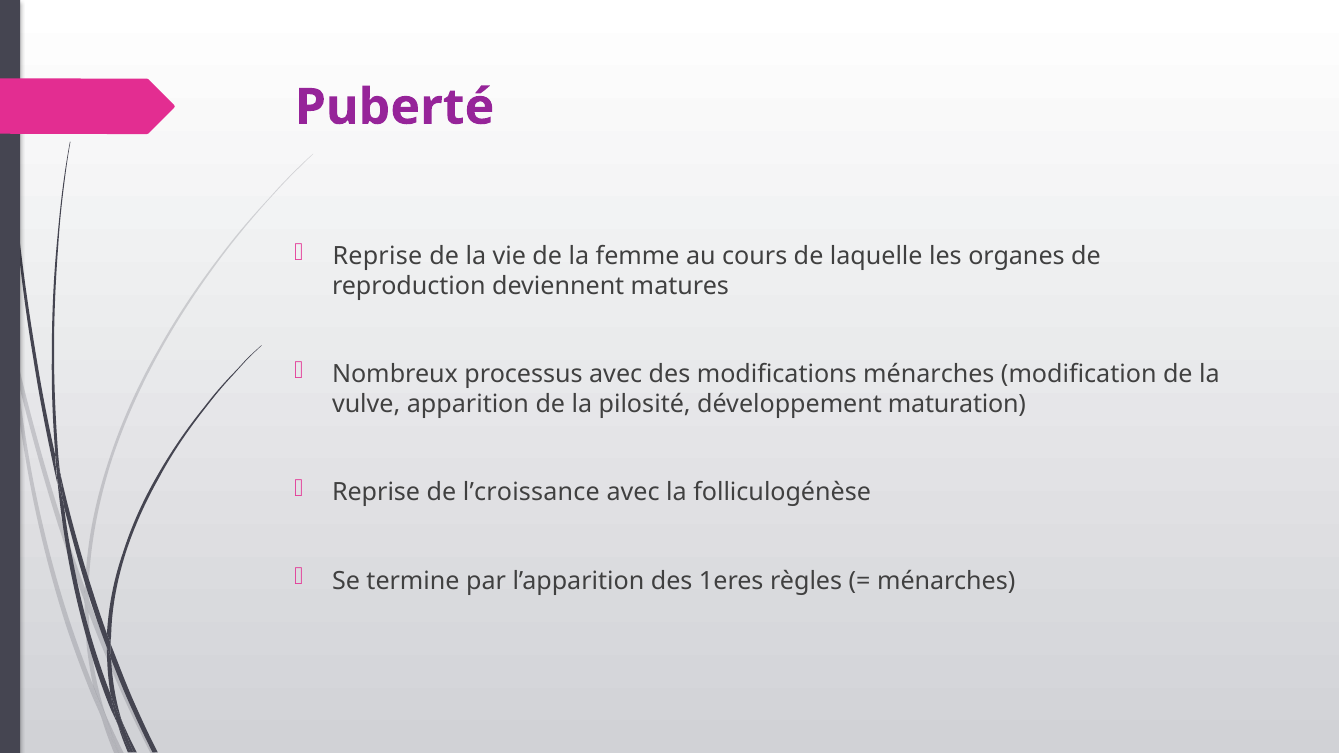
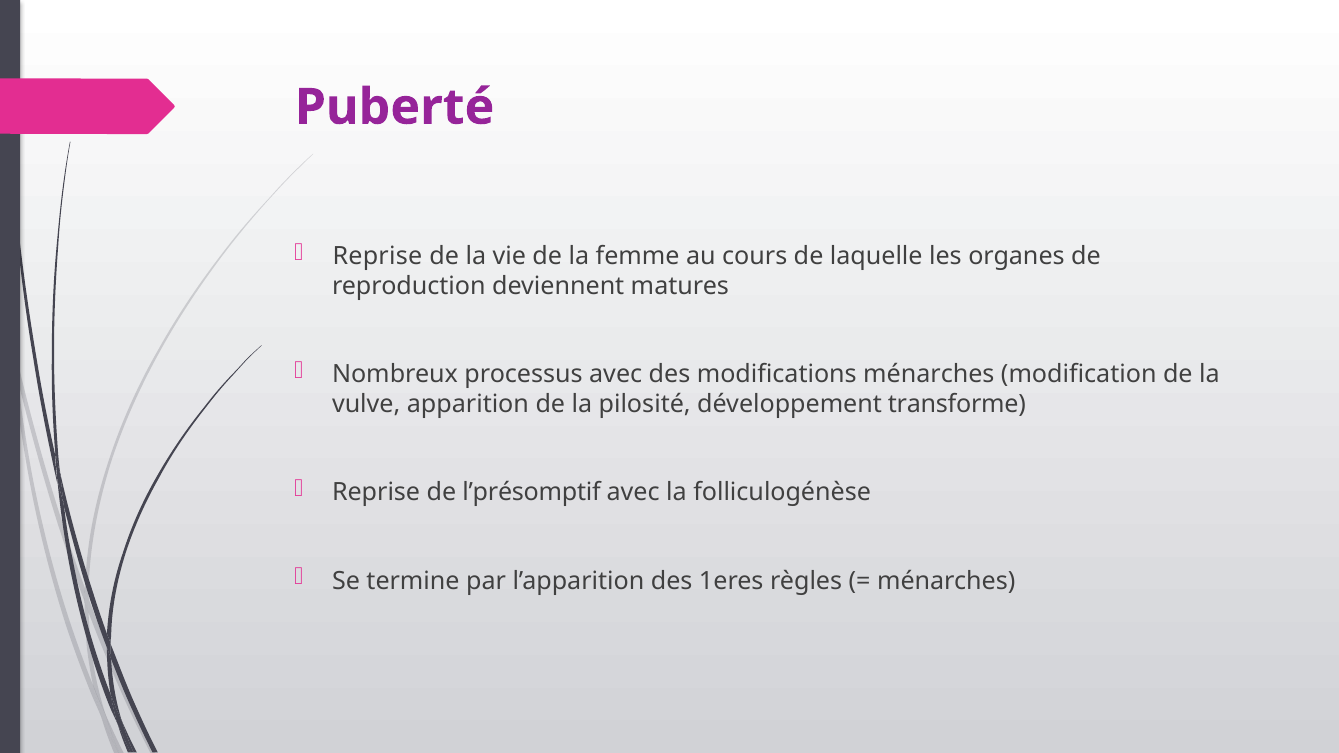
maturation: maturation -> transforme (957, 405)
l’croissance: l’croissance -> l’présomptif (532, 493)
